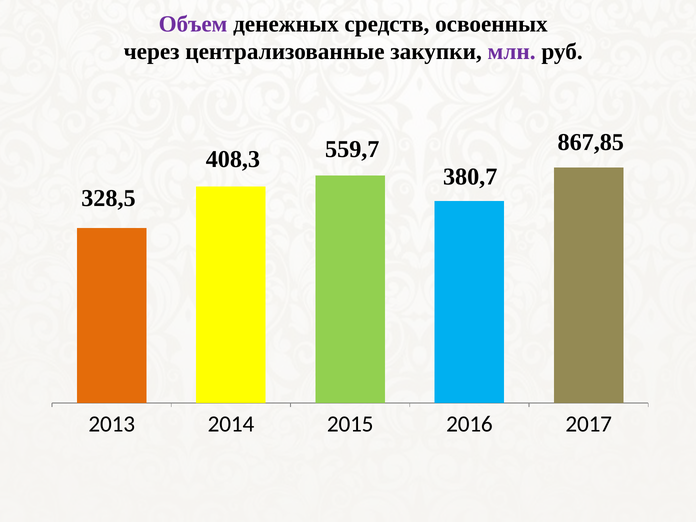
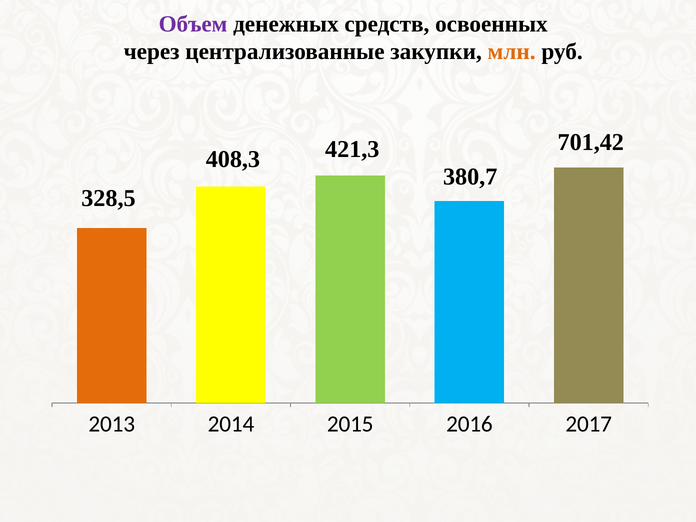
млн colour: purple -> orange (512, 52)
867,85: 867,85 -> 701,42 (591, 142)
559,7: 559,7 -> 421,3 (352, 149)
